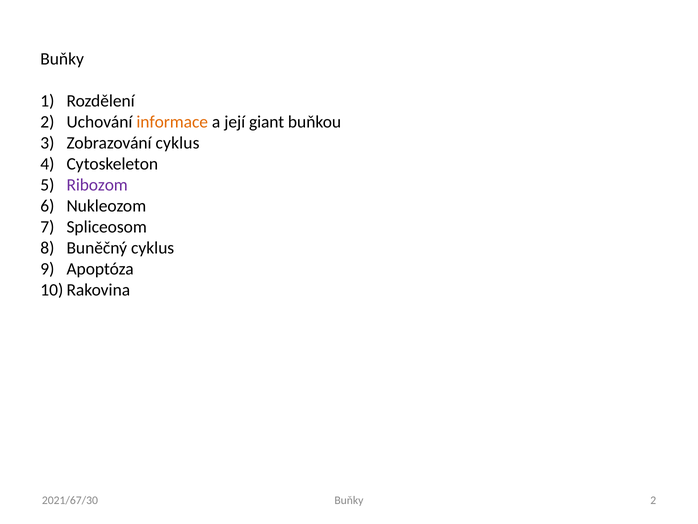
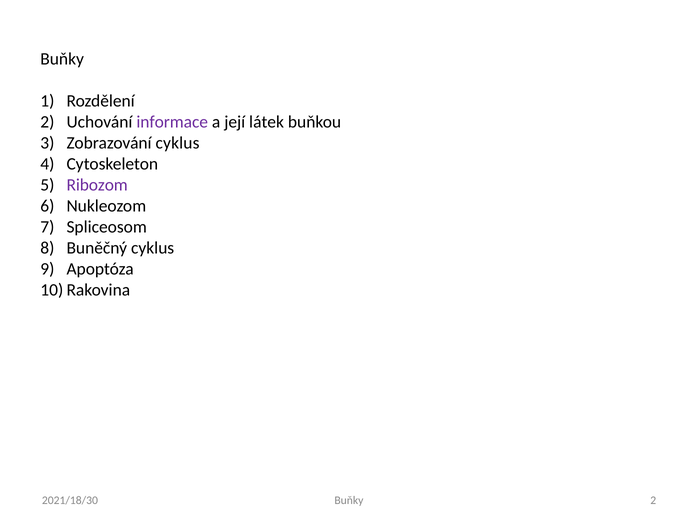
informace colour: orange -> purple (172, 122)
giant: giant -> látek (267, 122)
2021/67/30: 2021/67/30 -> 2021/18/30 (70, 500)
